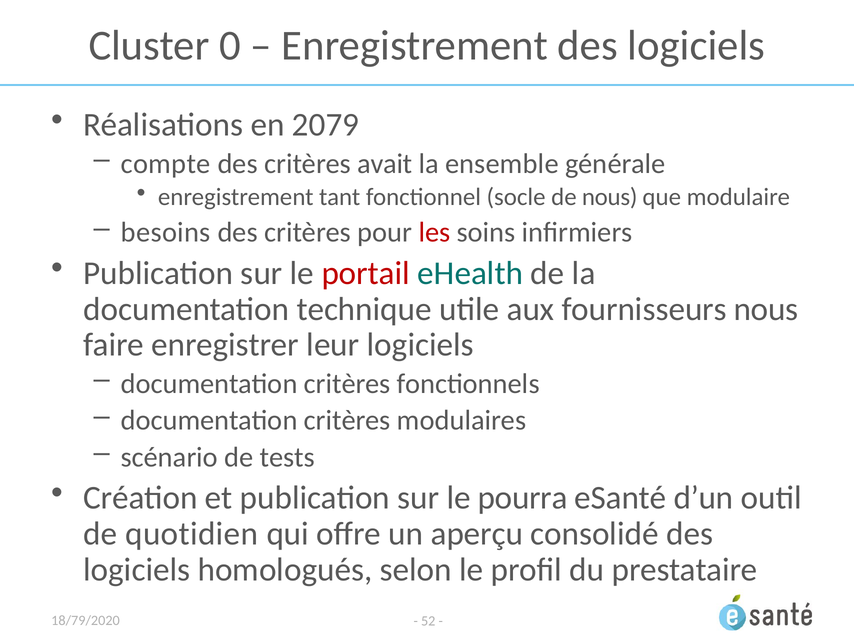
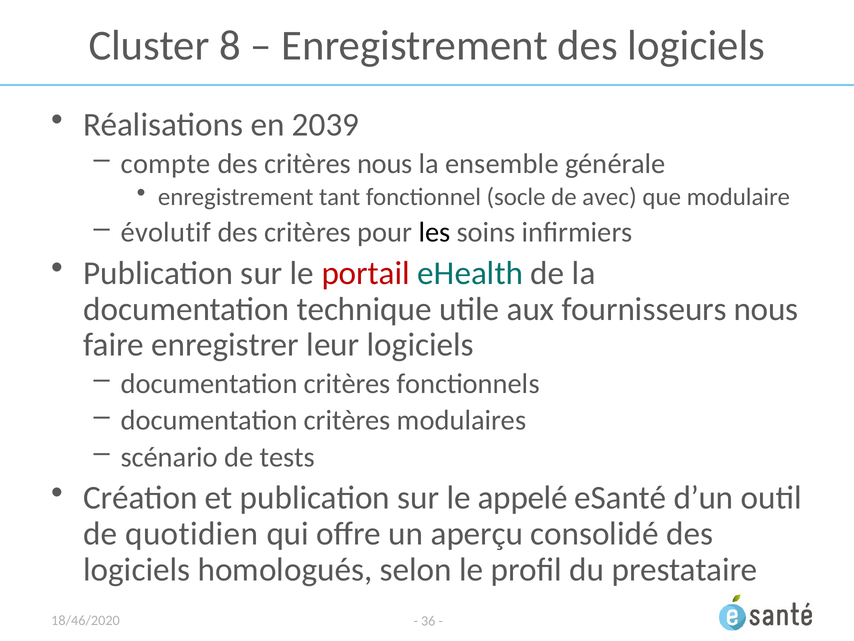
0: 0 -> 8 (230, 45)
2079: 2079 -> 2039 (326, 125)
critères avait: avait -> nous (385, 164)
de nous: nous -> avec (609, 197)
besoins: besoins -> évolutif (166, 232)
les colour: red -> black (434, 232)
pourra: pourra -> appelé (523, 498)
18/79/2020: 18/79/2020 -> 18/46/2020 (86, 620)
52: 52 -> 36 (428, 621)
